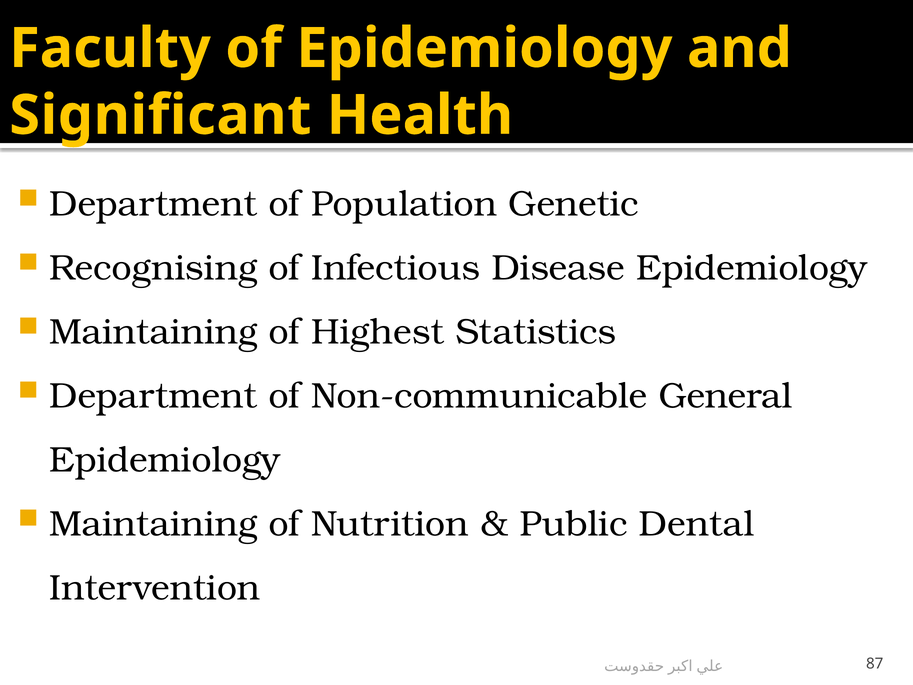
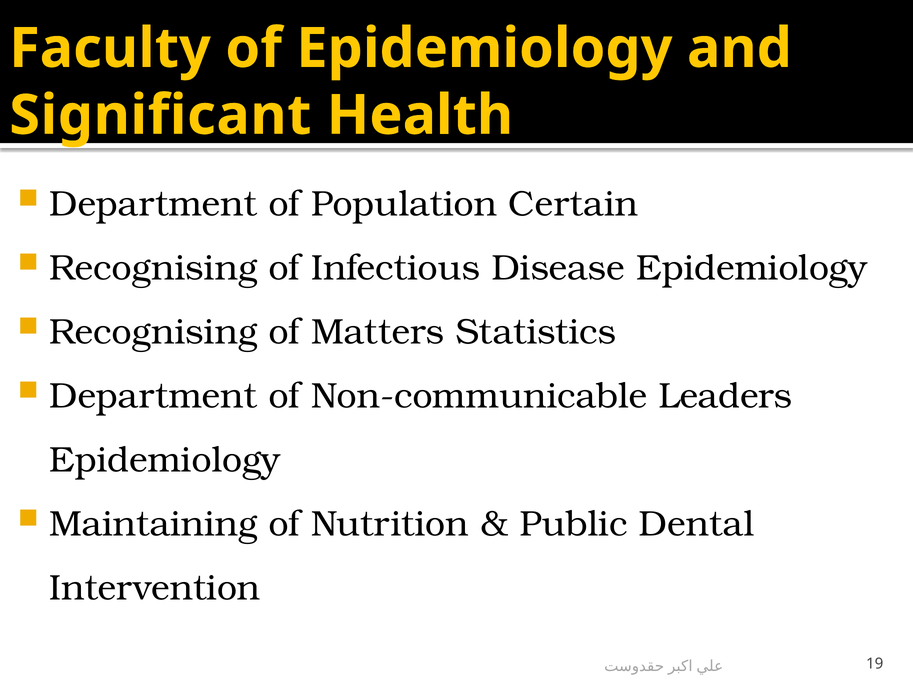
Genetic: Genetic -> Certain (573, 204)
Maintaining: Maintaining -> Recognising (153, 332)
Highest: Highest -> Matters (378, 332)
General: General -> Leaders (725, 396)
87: 87 -> 19 (875, 664)
